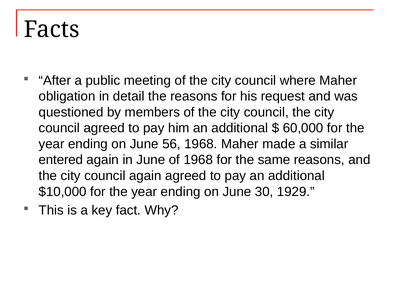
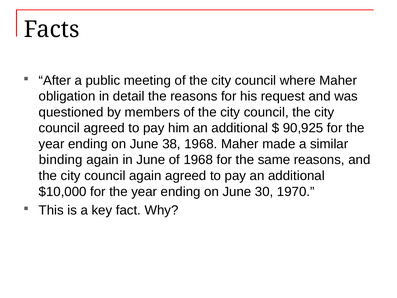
60,000: 60,000 -> 90,925 (303, 128)
56: 56 -> 38 (171, 144)
entered: entered -> binding (61, 160)
1929: 1929 -> 1970 (296, 191)
